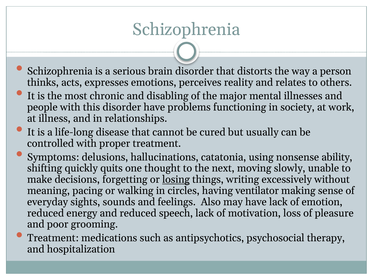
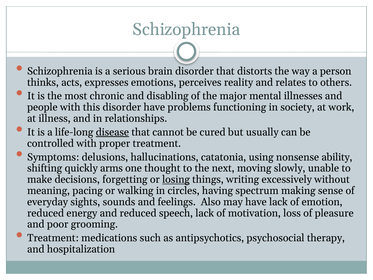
disease underline: none -> present (112, 132)
quits: quits -> arms (111, 168)
ventilator: ventilator -> spectrum (257, 191)
